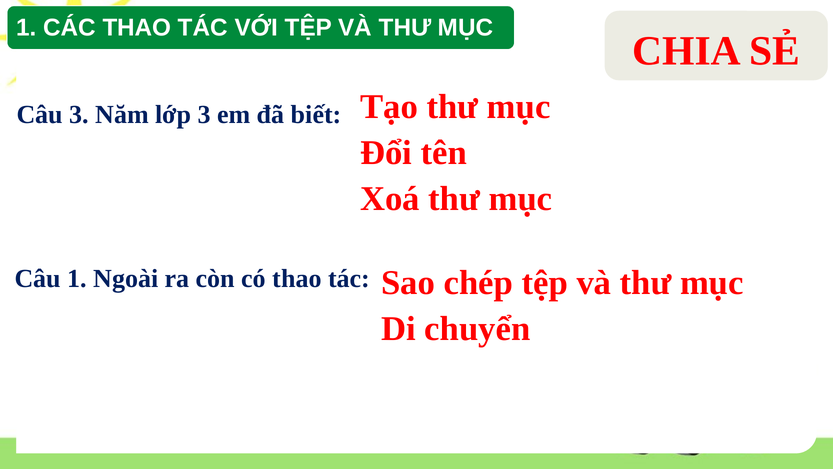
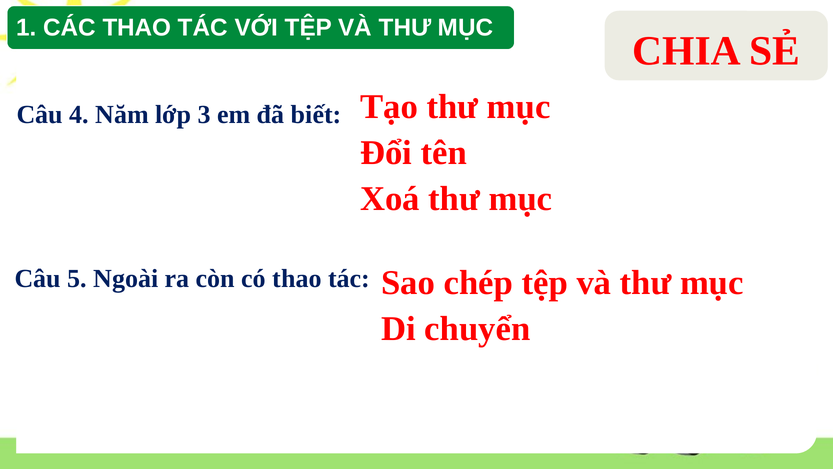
Câu 3: 3 -> 4 (79, 114)
Câu 1: 1 -> 5 (77, 278)
